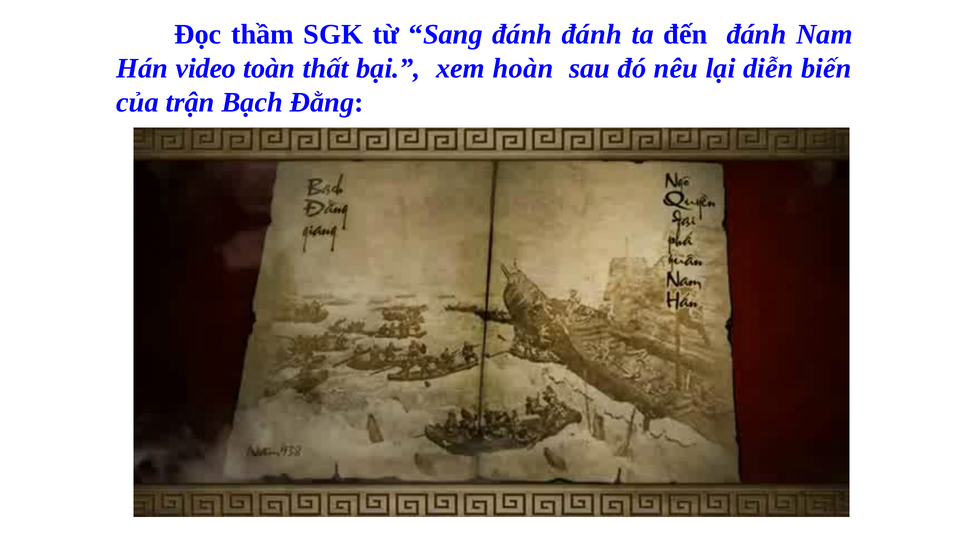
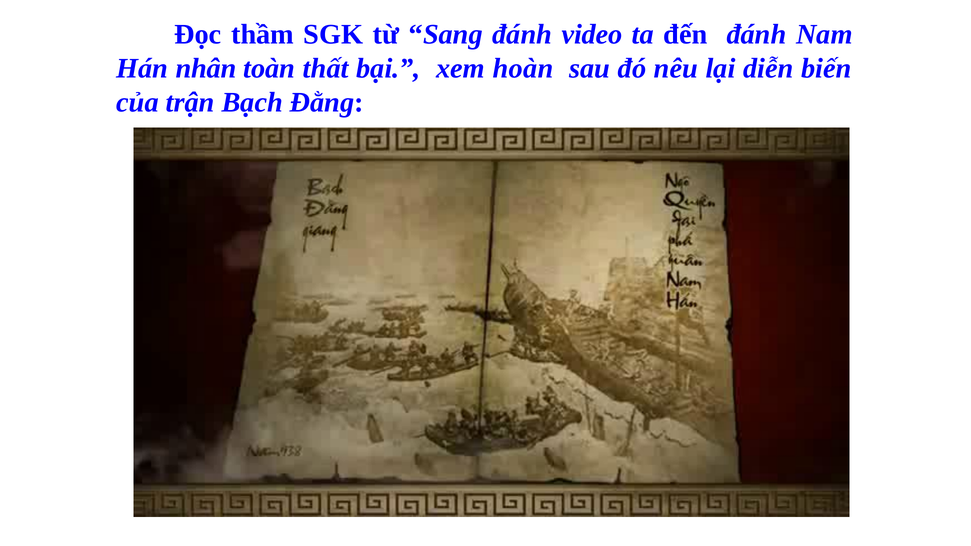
đánh đánh: đánh -> video (592, 35)
video: video -> nhân (206, 69)
